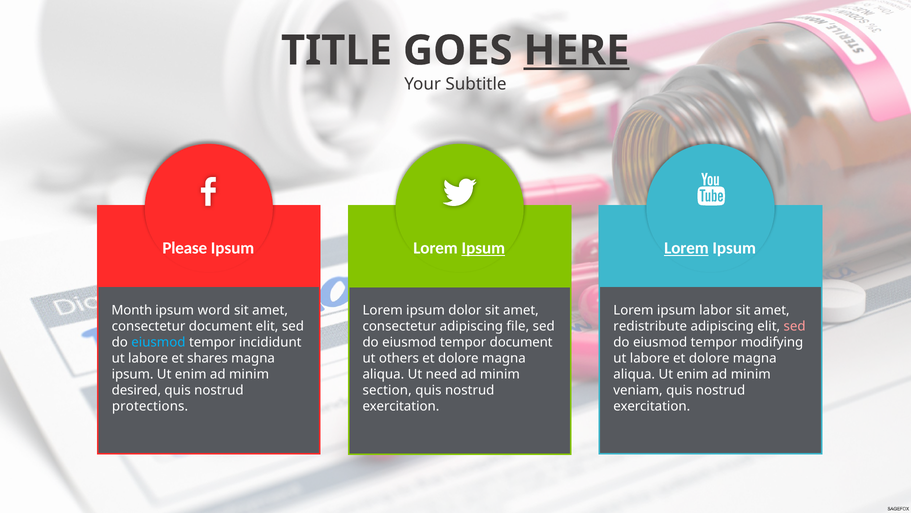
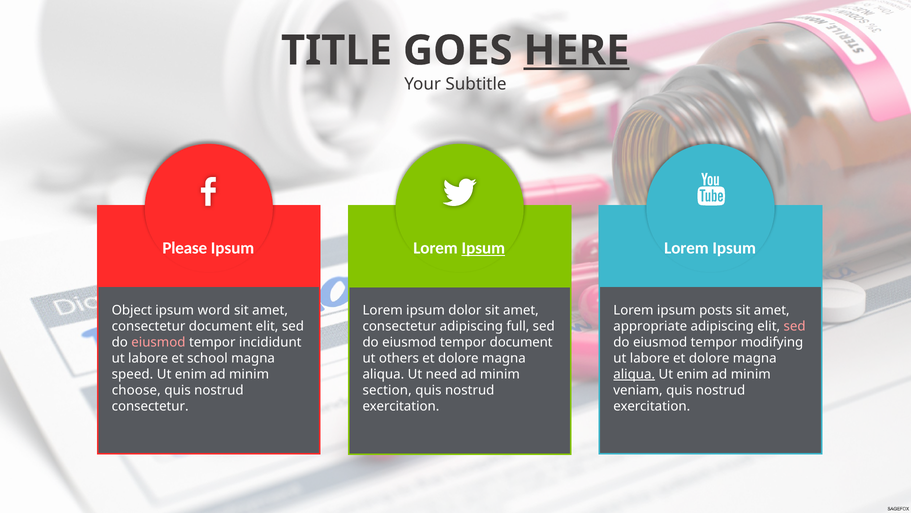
Lorem underline: present -> none (686, 248)
Month: Month -> Object (132, 310)
labor: labor -> posts (716, 310)
file: file -> full (518, 326)
redistribute: redistribute -> appropriate (650, 326)
eiusmod colour: light blue -> pink (158, 342)
shares: shares -> school (207, 358)
ipsum: ipsum -> speed (132, 374)
aliqua underline: none -> present (634, 374)
desired: desired -> choose (136, 390)
protections: protections -> consectetur (150, 406)
